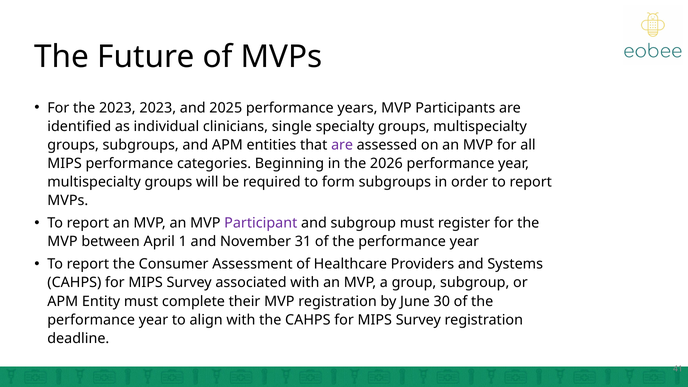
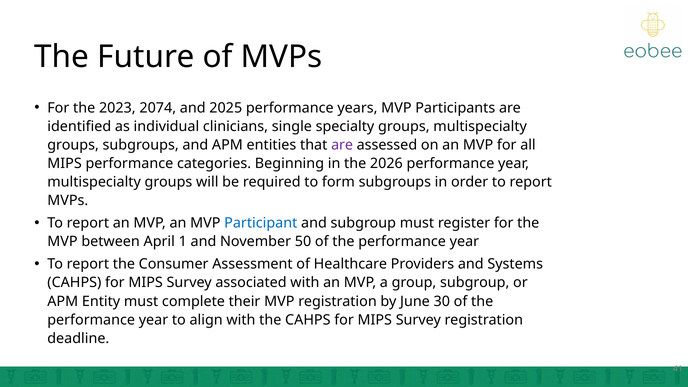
2023 2023: 2023 -> 2074 (158, 108)
Participant colour: purple -> blue (261, 223)
31: 31 -> 50 (303, 242)
